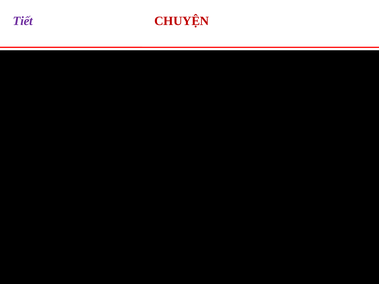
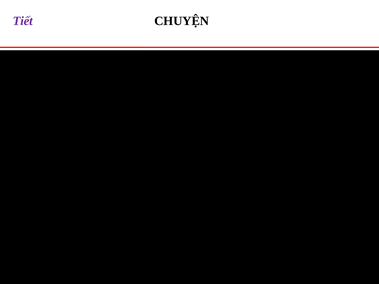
CHUYỆN colour: red -> black (182, 21)
